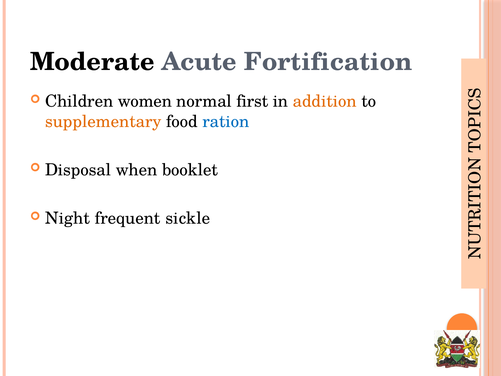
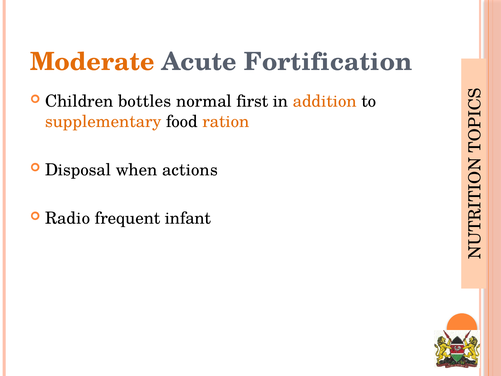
Moderate colour: black -> orange (92, 62)
women: women -> bottles (145, 101)
ration colour: blue -> orange (226, 121)
booklet: booklet -> actions (190, 170)
Night: Night -> Radio (68, 218)
sickle: sickle -> infant (188, 218)
